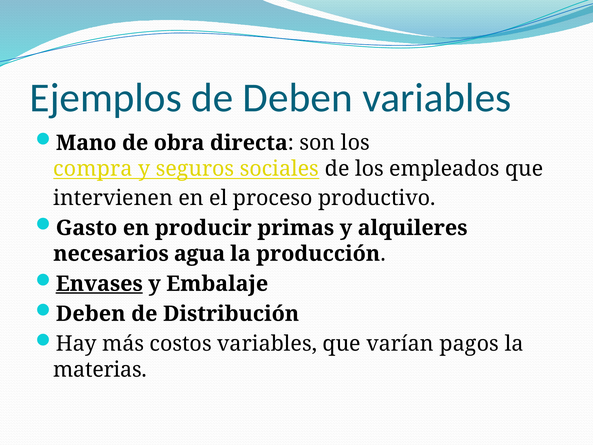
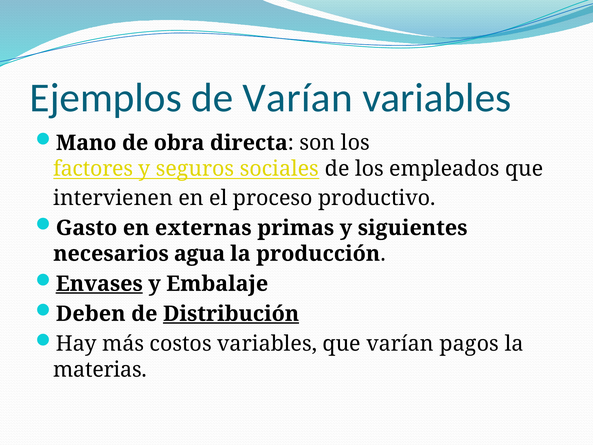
de Deben: Deben -> Varían (298, 98)
compra: compra -> factores (93, 169)
producir: producir -> externas (203, 228)
alquileres: alquileres -> siguientes (413, 228)
Distribución underline: none -> present (231, 314)
